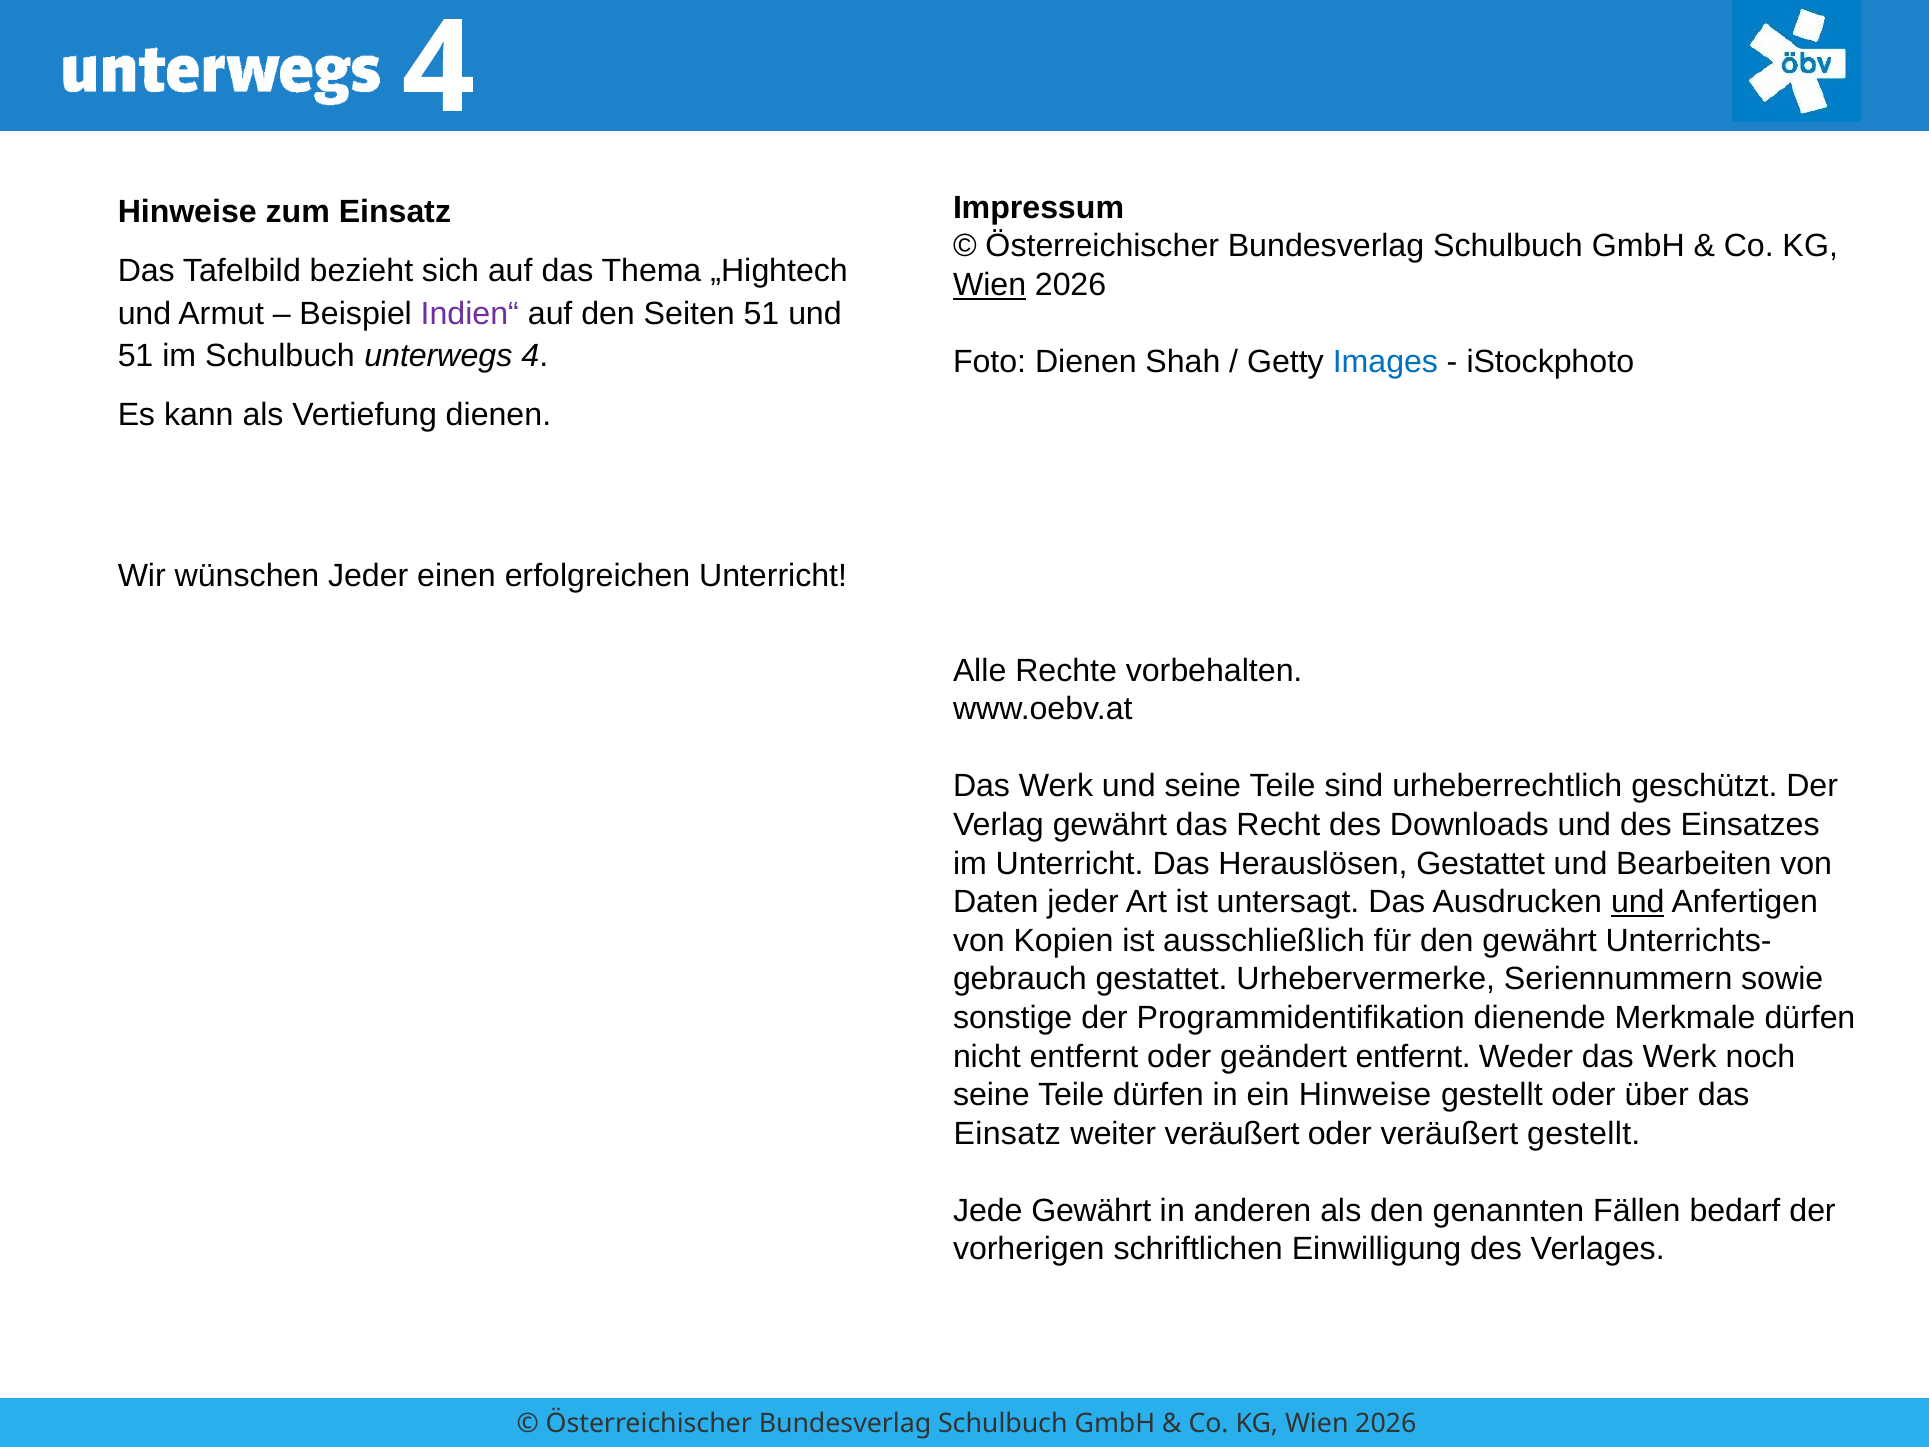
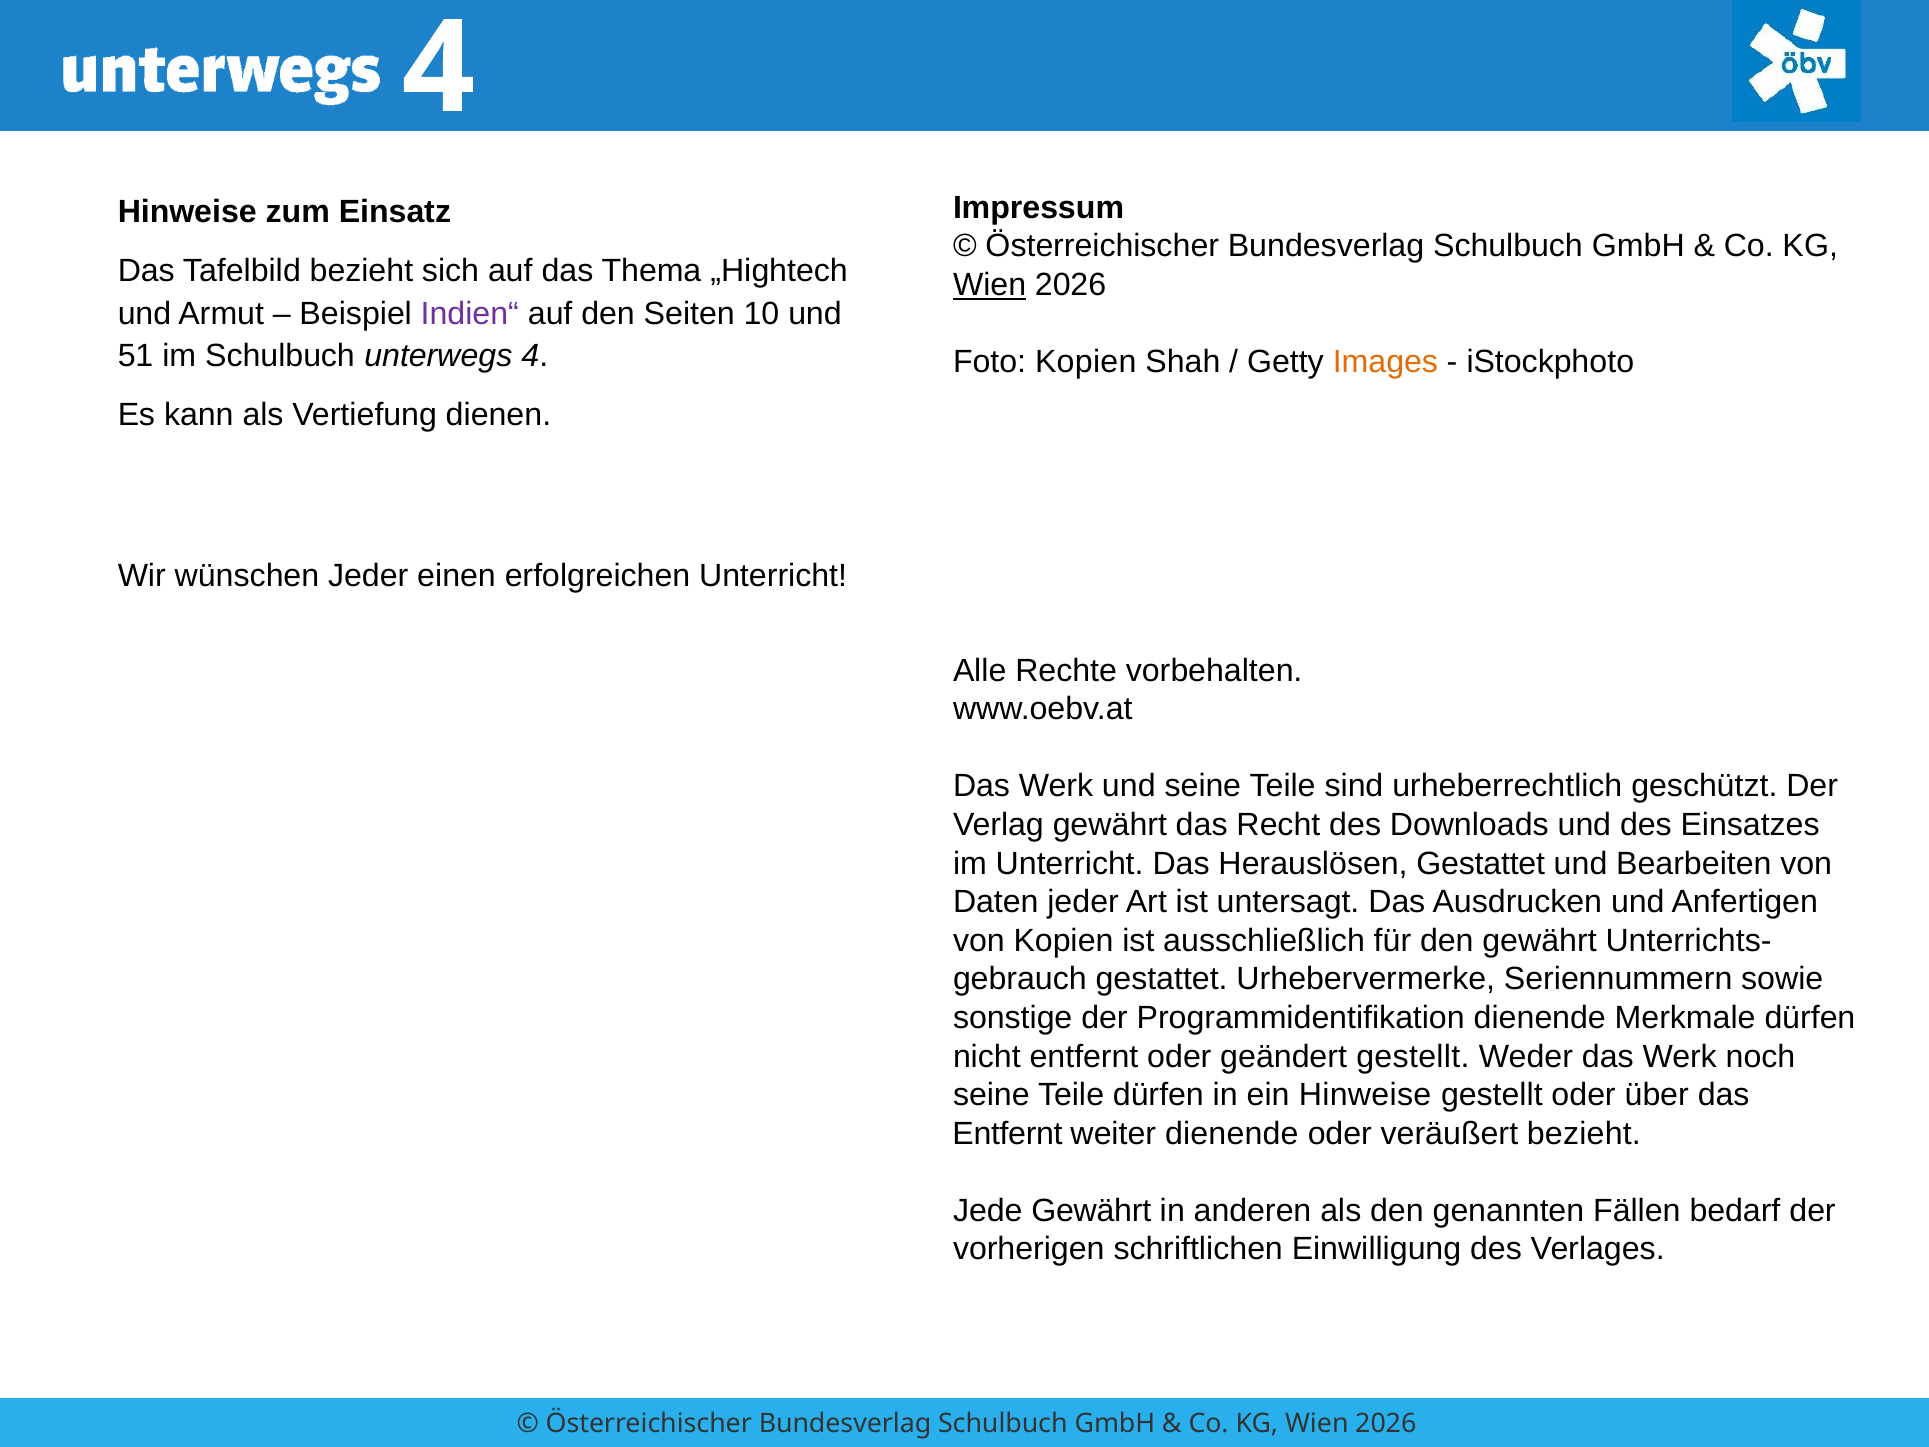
Seiten 51: 51 -> 10 (762, 313)
Foto Dienen: Dienen -> Kopien (1086, 362)
Images colour: blue -> orange (1385, 362)
und underline: present -> none (1638, 902)
geändert entfernt: entfernt -> gestellt (1413, 1056)
Einsatz: Einsatz -> Entfernt (1008, 1133)
weiter veräußert: veräußert -> dienende (1232, 1133)
veräußert gestellt: gestellt -> bezieht (1584, 1133)
